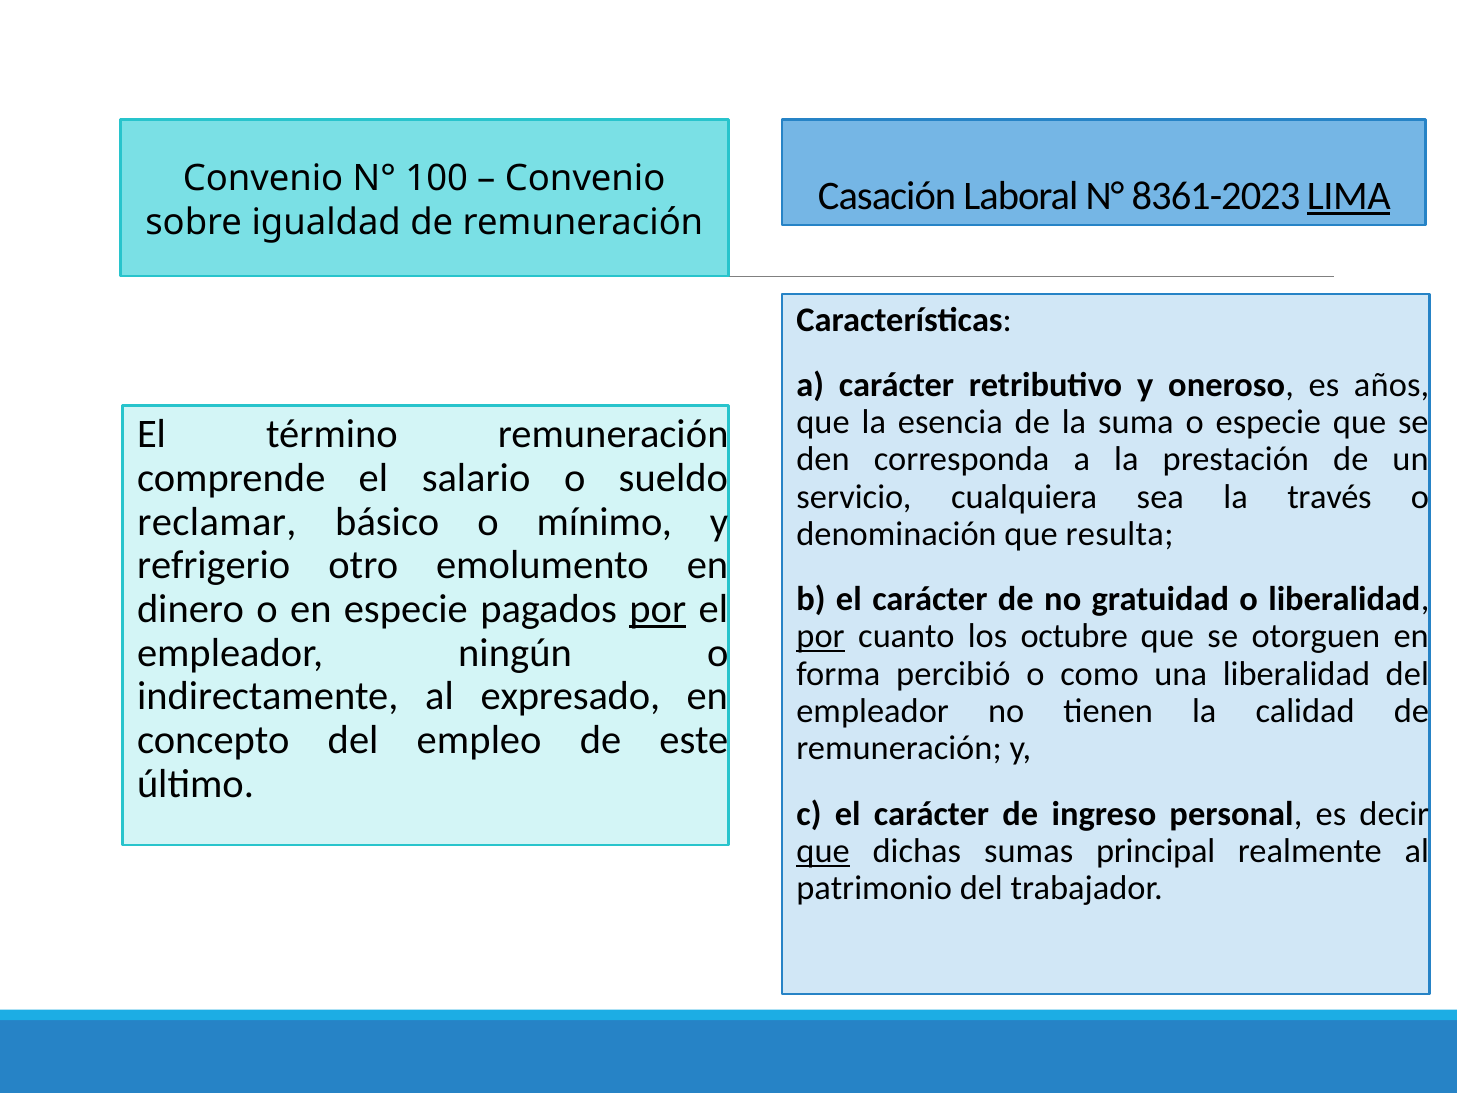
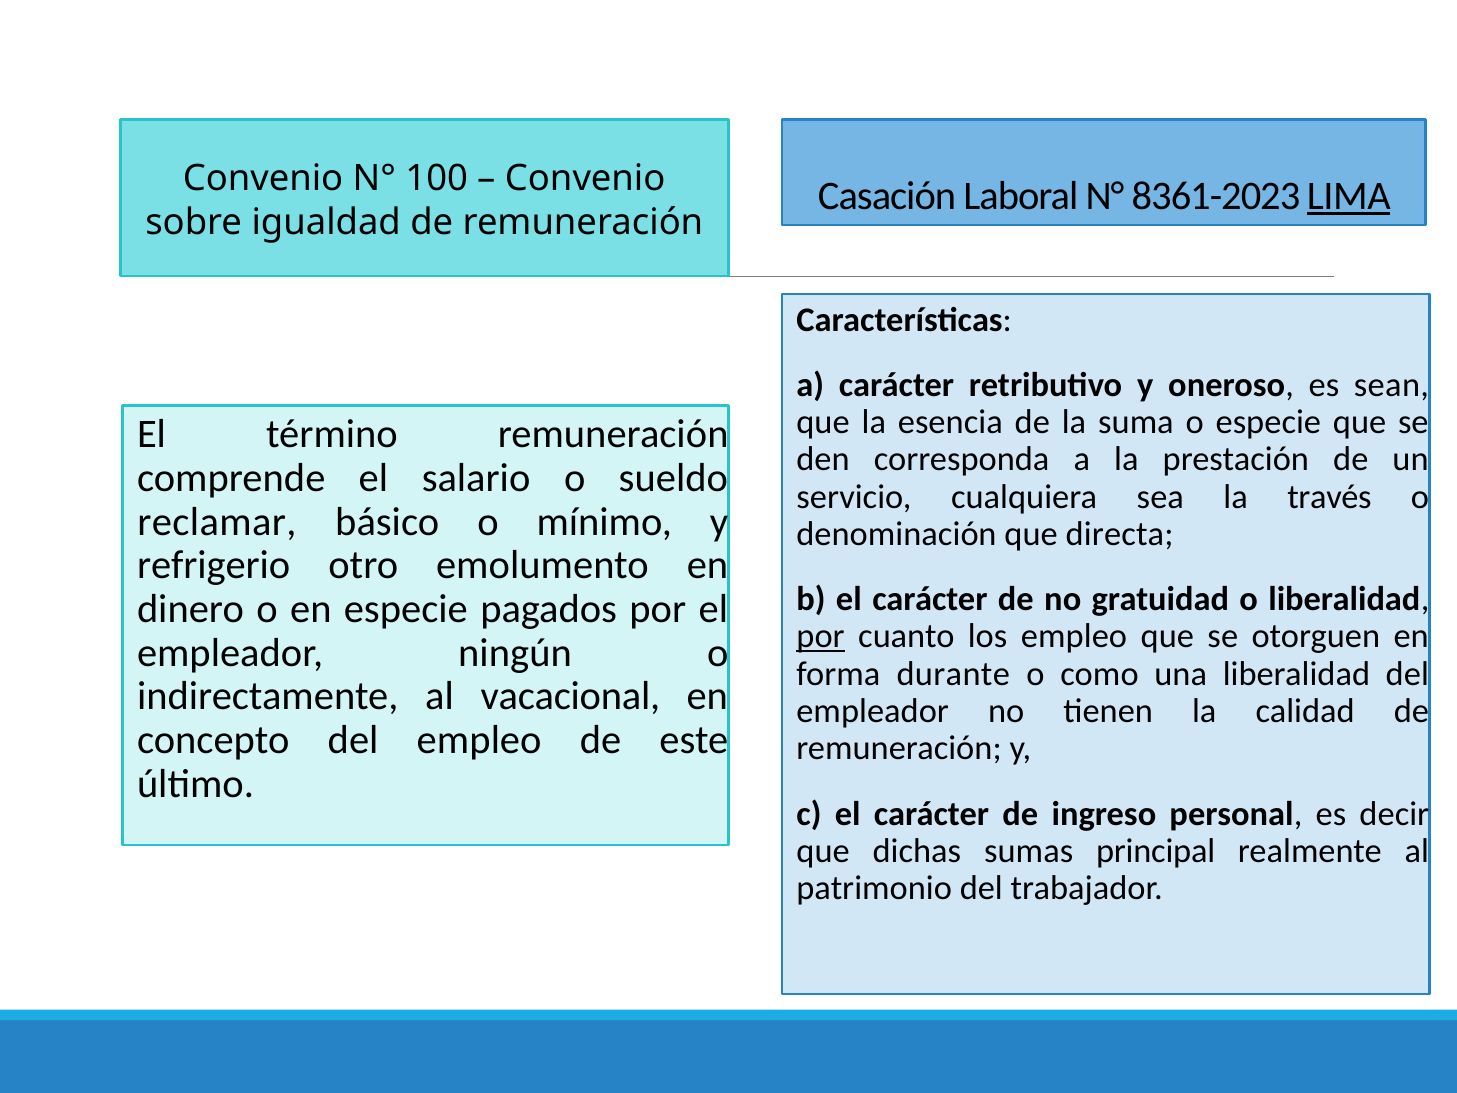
años: años -> sean (1391, 385)
resulta: resulta -> directa (1120, 534)
por underline: present -> none (658, 609)
los octubre: octubre -> empleo (1074, 636)
percibió: percibió -> durante (953, 674)
expresado: expresado -> vacacional (570, 696)
que underline: present -> none (823, 851)
